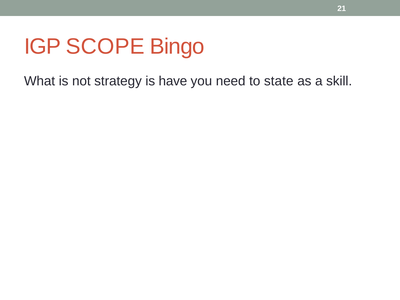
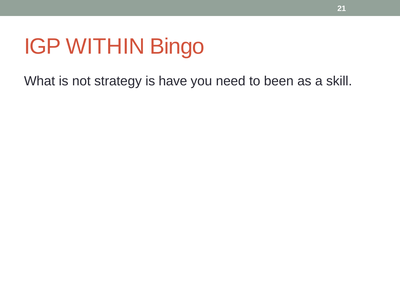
SCOPE: SCOPE -> WITHIN (105, 47)
state: state -> been (279, 81)
